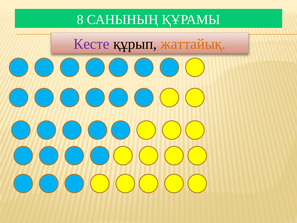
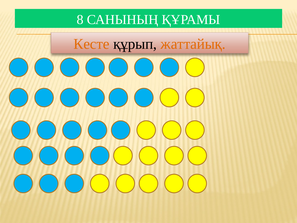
Кесте colour: purple -> orange (92, 44)
